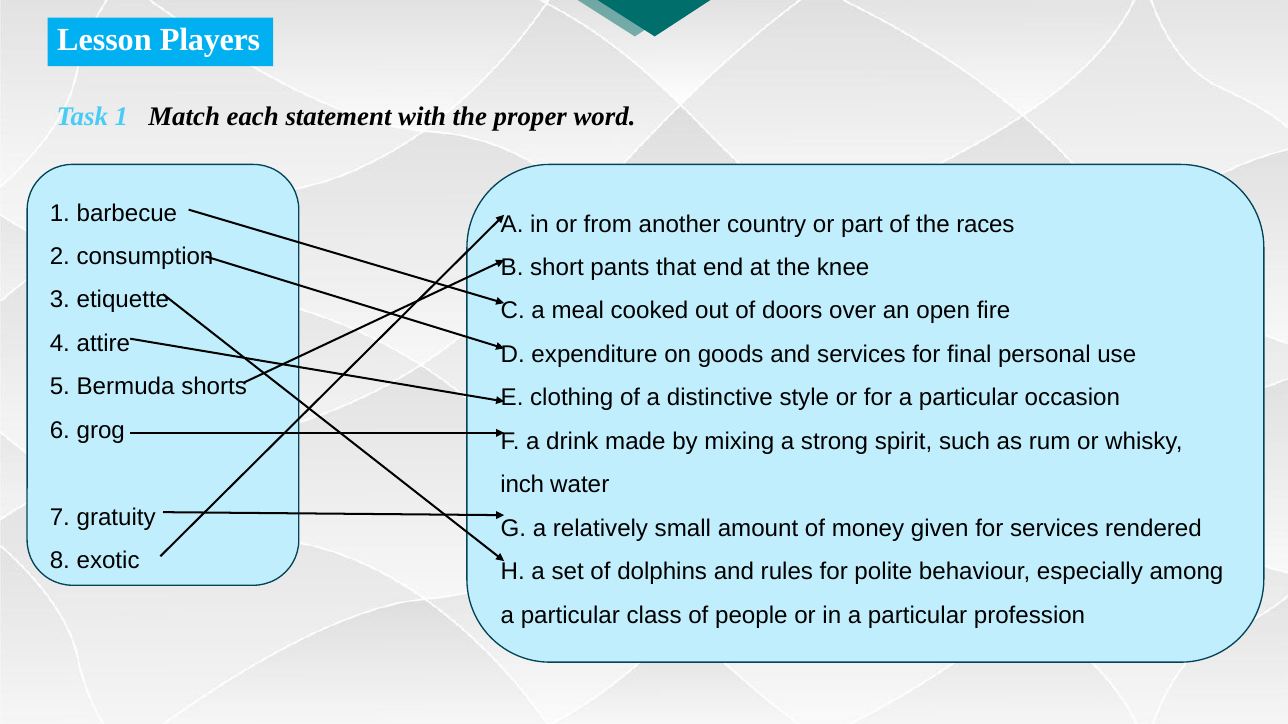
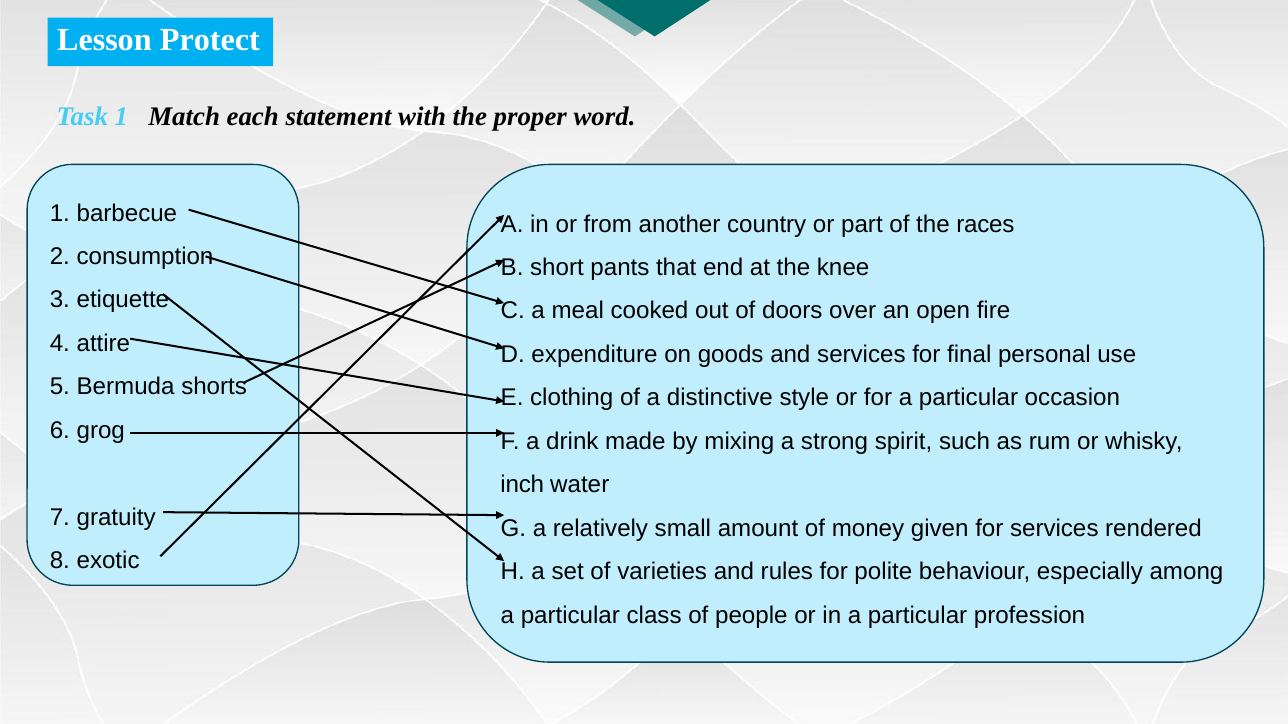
Players: Players -> Protect (210, 40)
dolphins: dolphins -> varieties (662, 572)
